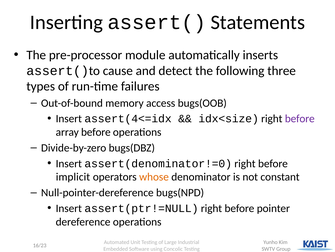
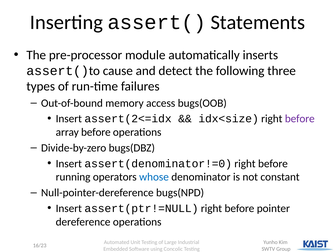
assert(4<=idx: assert(4<=idx -> assert(2<=idx (128, 118)
implicit: implicit -> running (73, 176)
whose colour: orange -> blue (154, 176)
